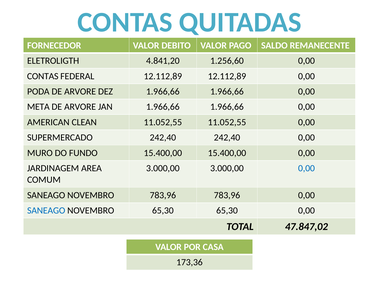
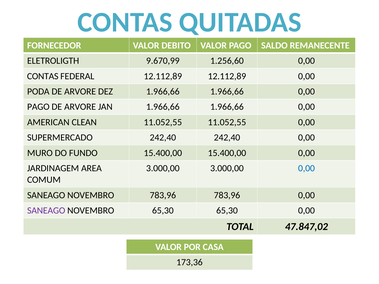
4.841,20: 4.841,20 -> 9.670,99 (163, 61)
META: META -> PAGO (38, 107)
SANEAGO colour: blue -> purple (46, 211)
